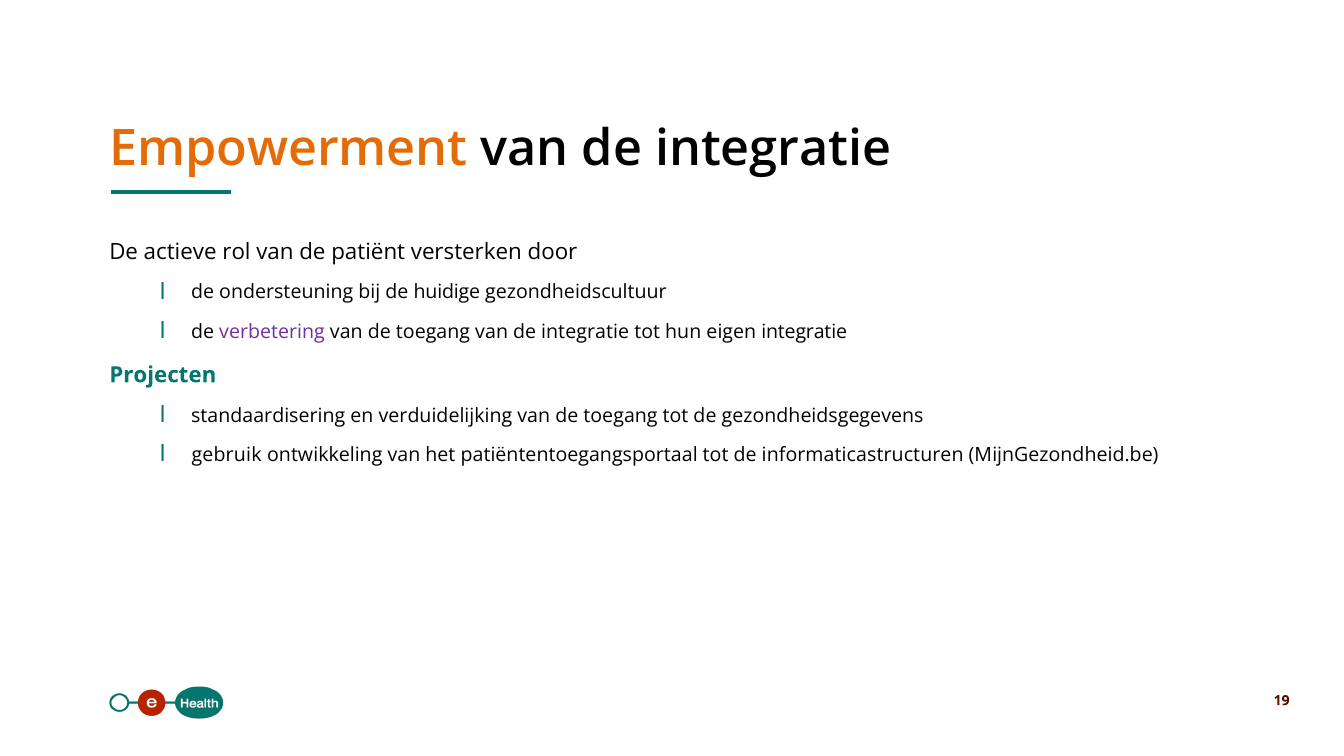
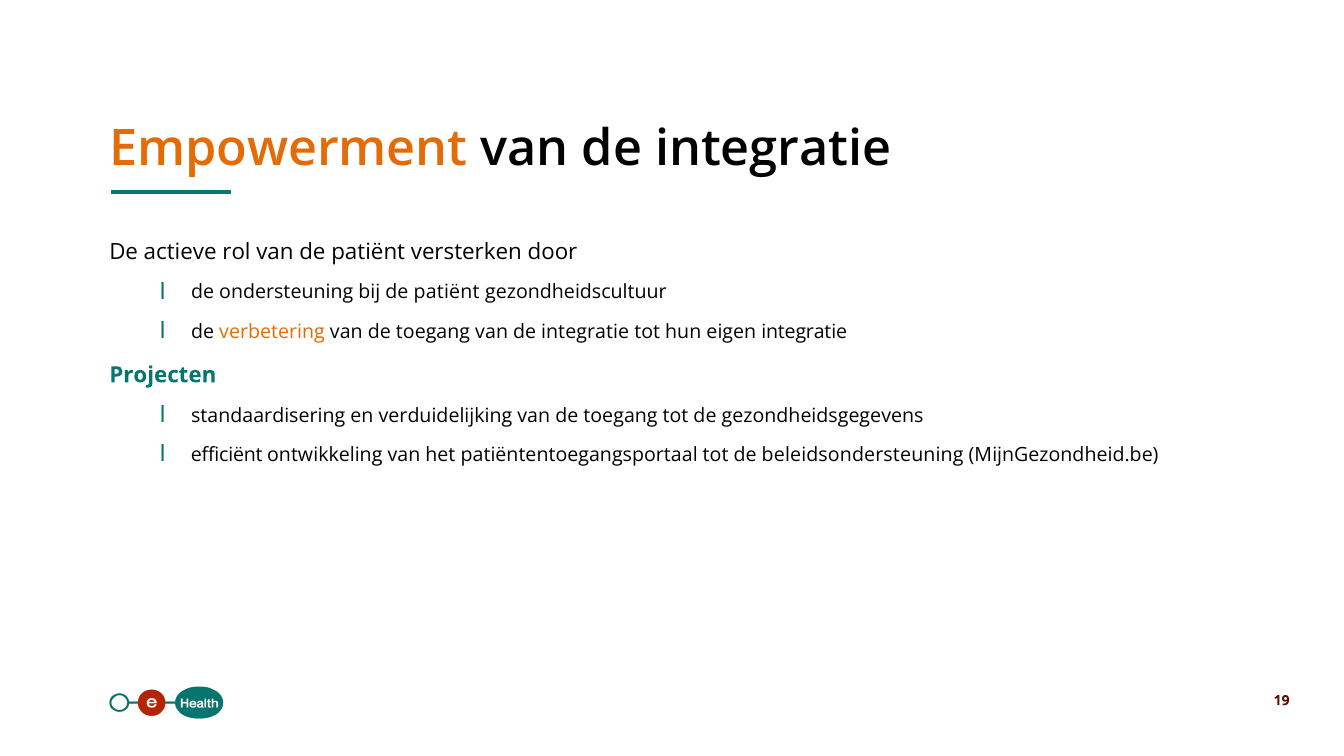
bij de huidige: huidige -> patiënt (447, 292)
verbetering colour: purple -> orange (272, 332)
gebruik: gebruik -> efficiënt (227, 455)
informaticastructuren: informaticastructuren -> beleidsondersteuning (863, 455)
